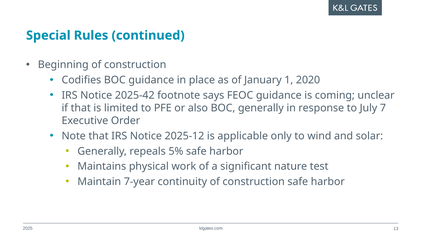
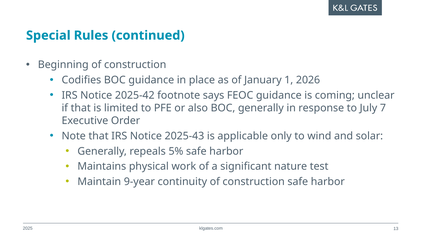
2020: 2020 -> 2026 (308, 80)
2025-12: 2025-12 -> 2025-43 (184, 136)
7-year: 7-year -> 9-year (139, 182)
